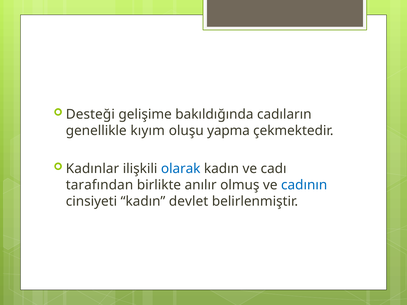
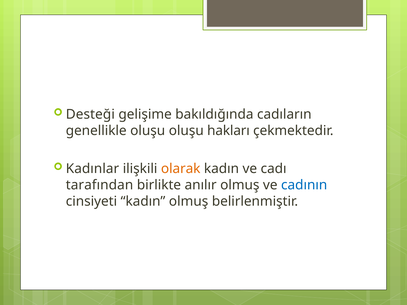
genellikle kıyım: kıyım -> oluşu (148, 131)
yapma: yapma -> hakları (228, 131)
olarak colour: blue -> orange (181, 169)
kadın devlet: devlet -> olmuş (189, 201)
